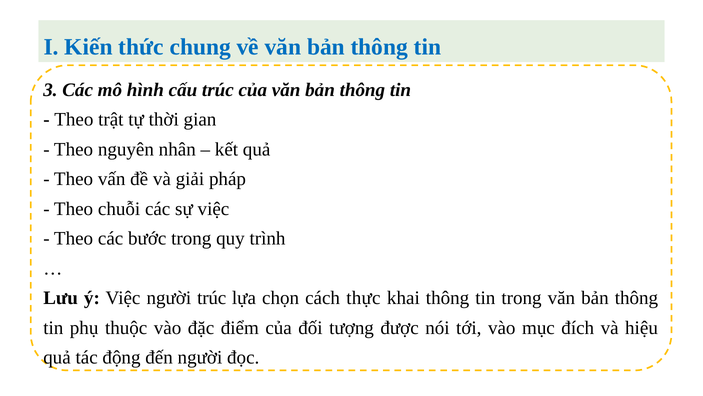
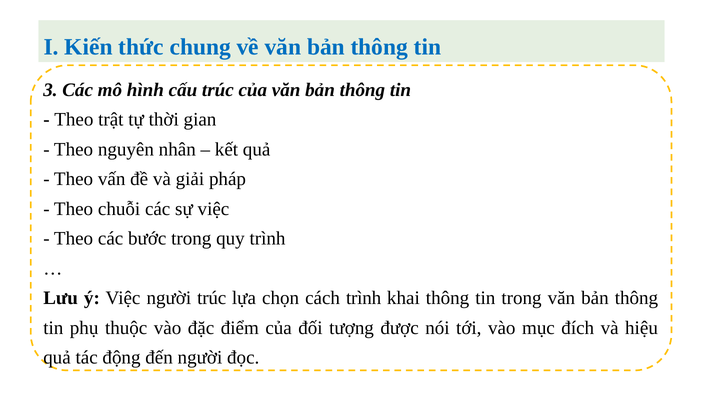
cách thực: thực -> trình (364, 298)
